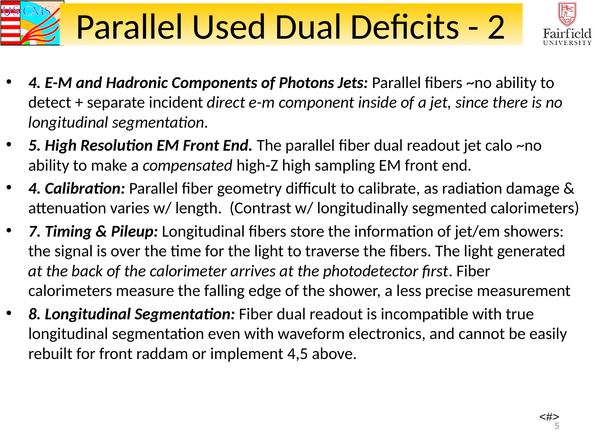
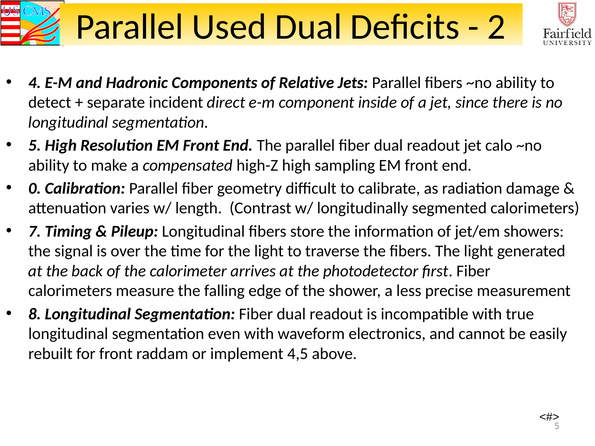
Photons: Photons -> Relative (306, 83)
4: 4 -> 0 (35, 188)
